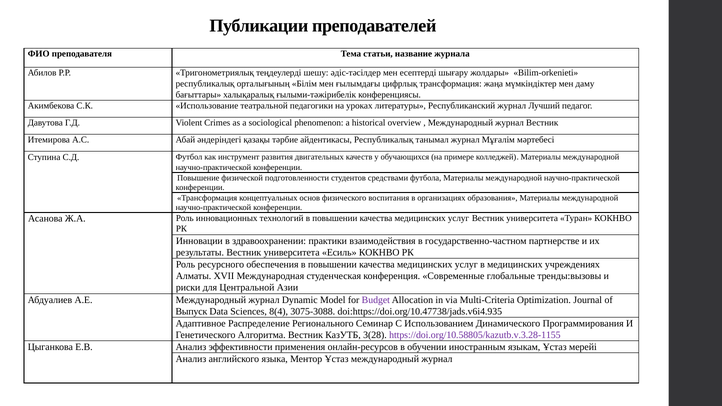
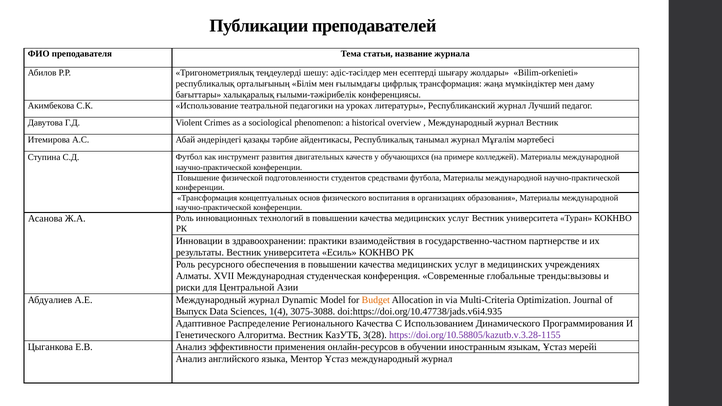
Budget colour: purple -> orange (376, 300)
8(4: 8(4 -> 1(4 (279, 312)
Регионального Семинар: Семинар -> Качества (375, 324)
